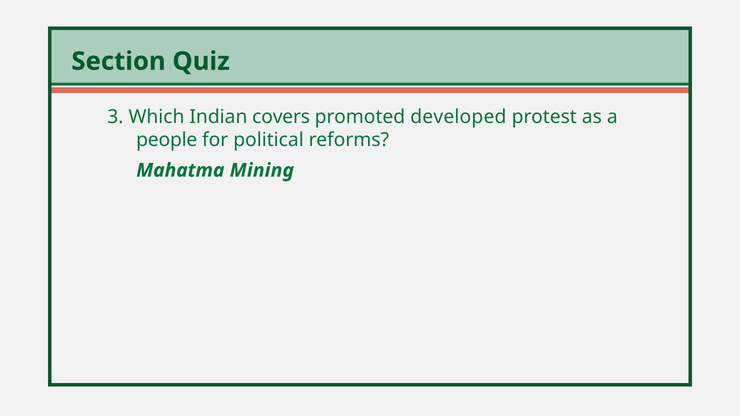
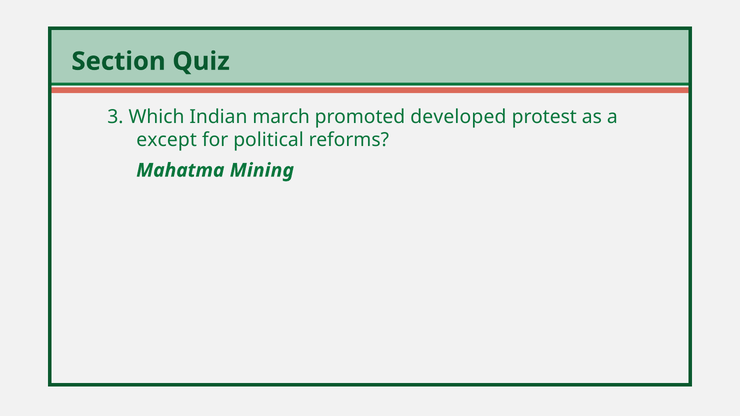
covers: covers -> march (281, 117)
people: people -> except (167, 140)
